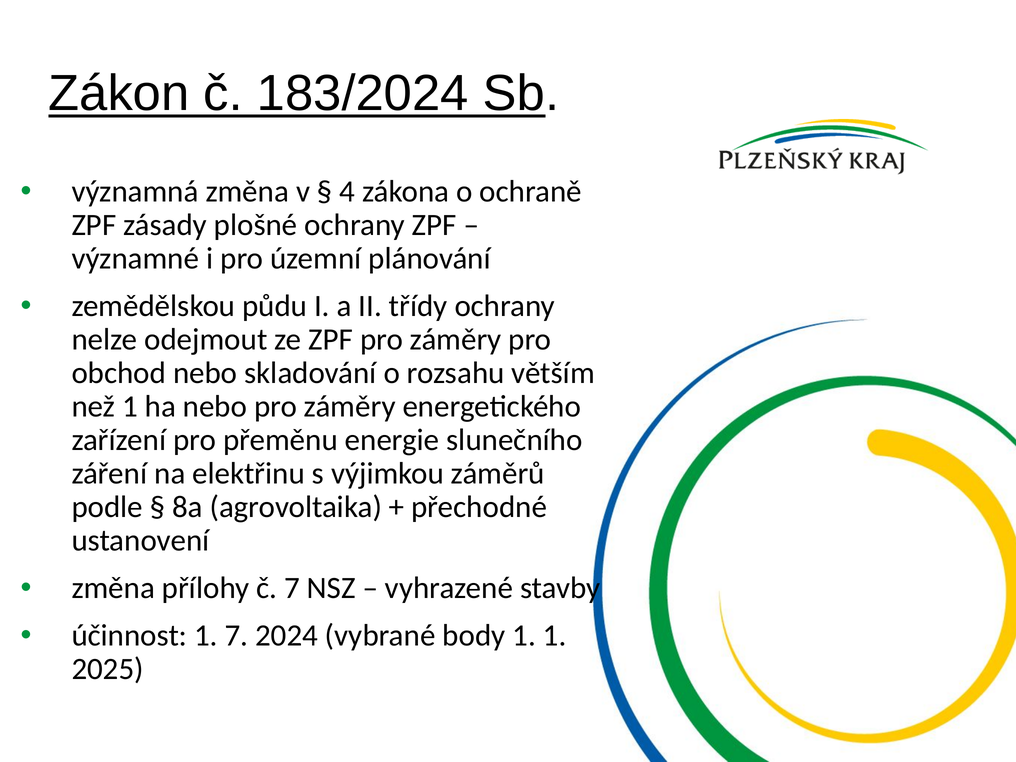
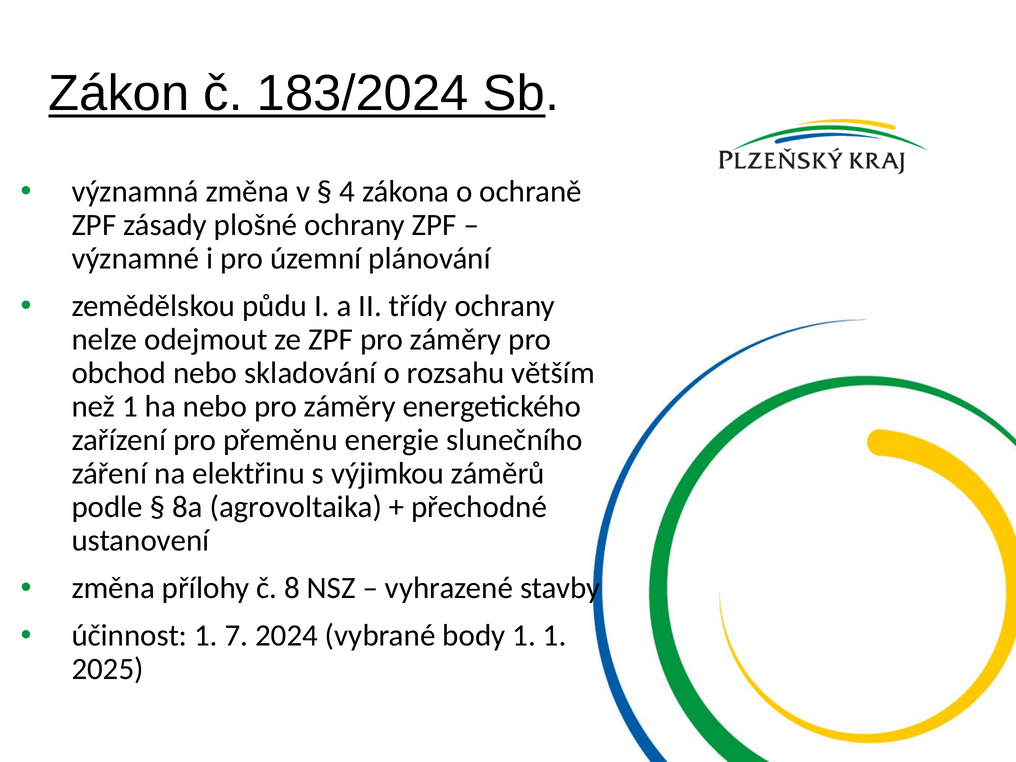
č 7: 7 -> 8 (292, 588)
